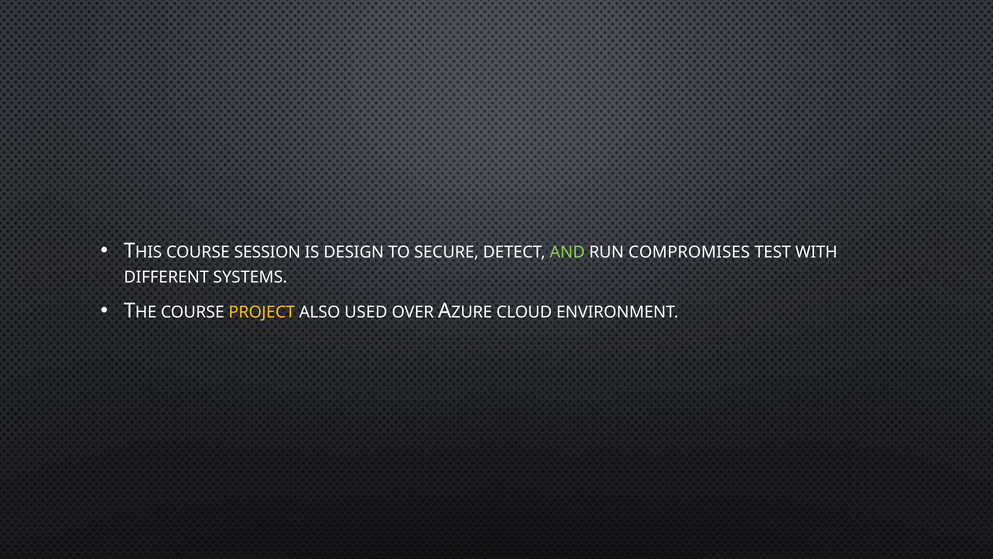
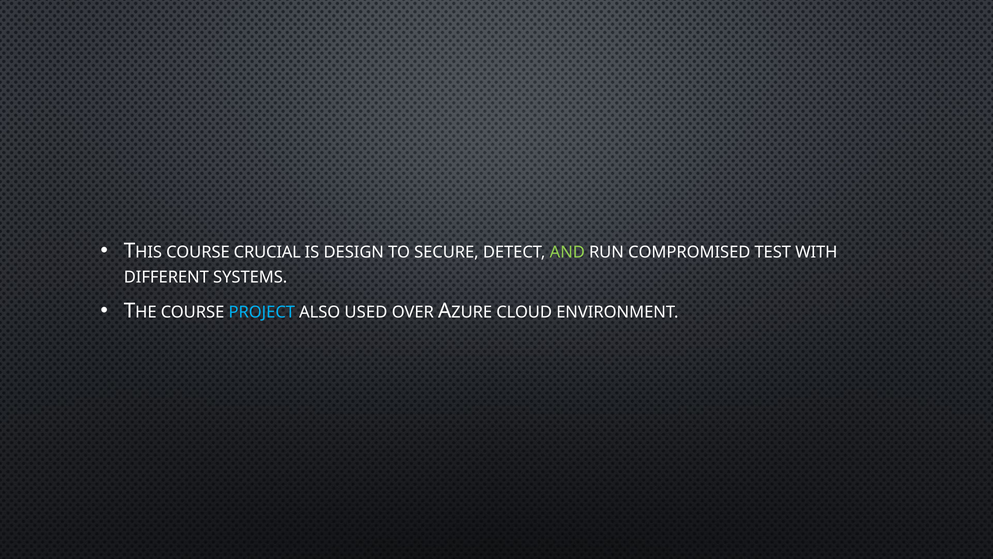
SESSION: SESSION -> CRUCIAL (267, 252)
COMPROMISES: COMPROMISES -> COMPROMISED (689, 252)
PROJECT colour: yellow -> light blue (262, 312)
